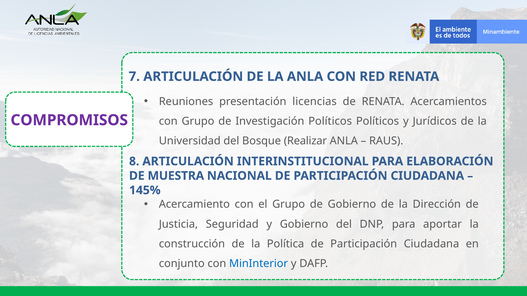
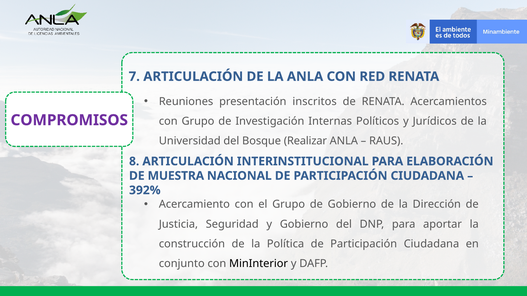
licencias: licencias -> inscritos (315, 102)
Investigación Políticos: Políticos -> Internas (330, 121)
145%: 145% -> 392% (145, 191)
MinInterior colour: blue -> black (259, 264)
